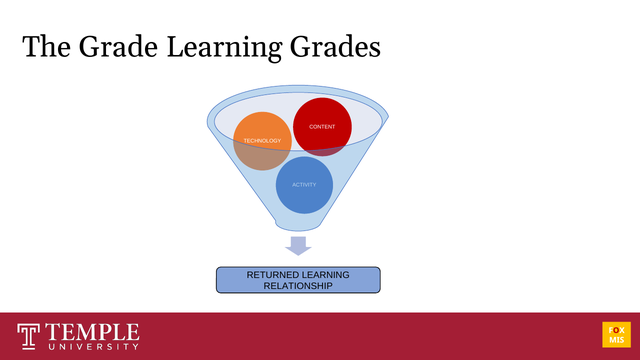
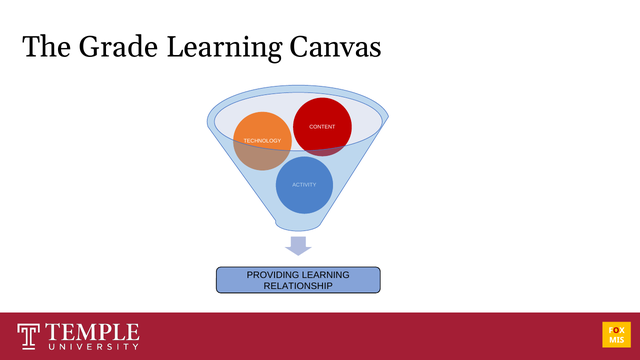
Grades: Grades -> Canvas (336, 47)
RETURNED: RETURNED -> PROVIDING (273, 275)
